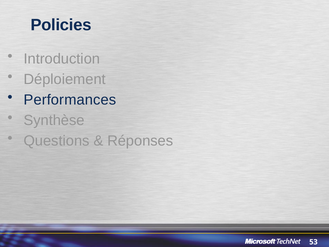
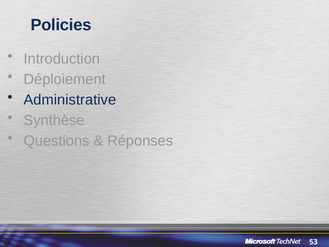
Performances: Performances -> Administrative (70, 100)
